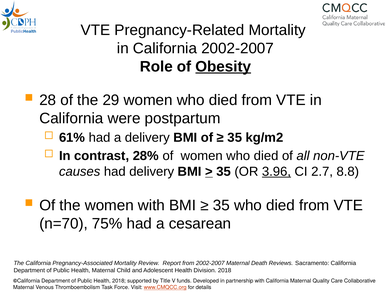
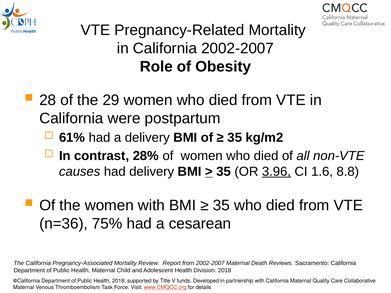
Obesity underline: present -> none (223, 67)
2.7: 2.7 -> 1.6 (322, 172)
n=70: n=70 -> n=36 (64, 224)
